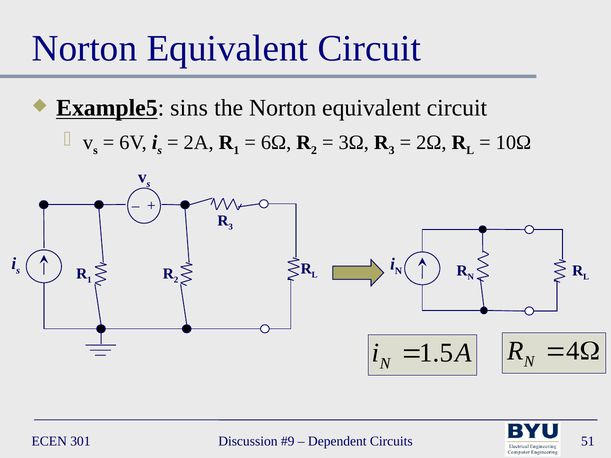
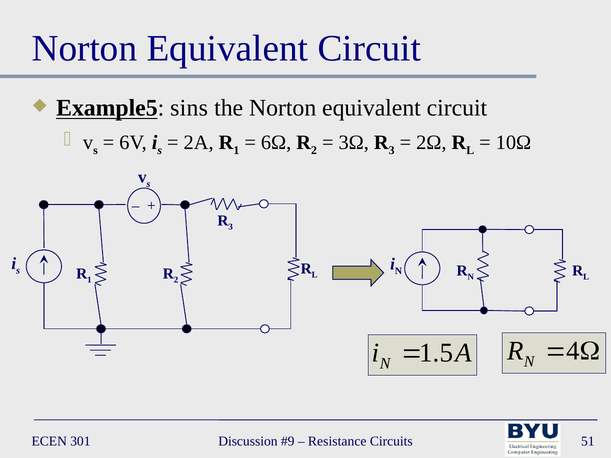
Dependent: Dependent -> Resistance (337, 441)
